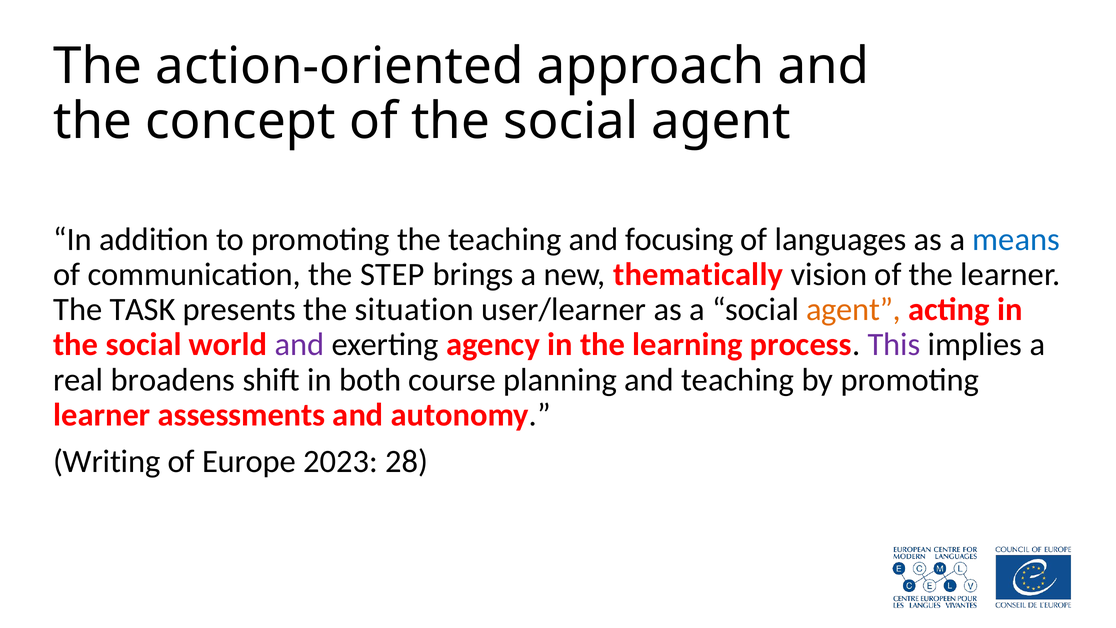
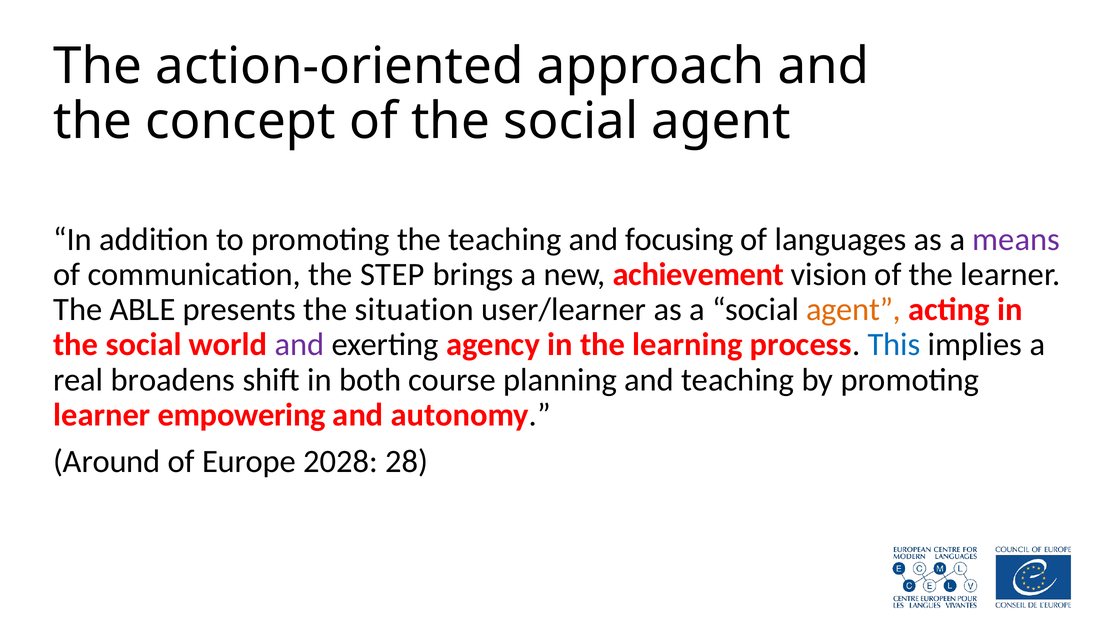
means colour: blue -> purple (1016, 239)
thematically: thematically -> achievement (698, 274)
TASK: TASK -> ABLE (143, 309)
This colour: purple -> blue (894, 345)
assessments: assessments -> empowering (242, 415)
Writing: Writing -> Around (107, 461)
2023: 2023 -> 2028 (341, 461)
